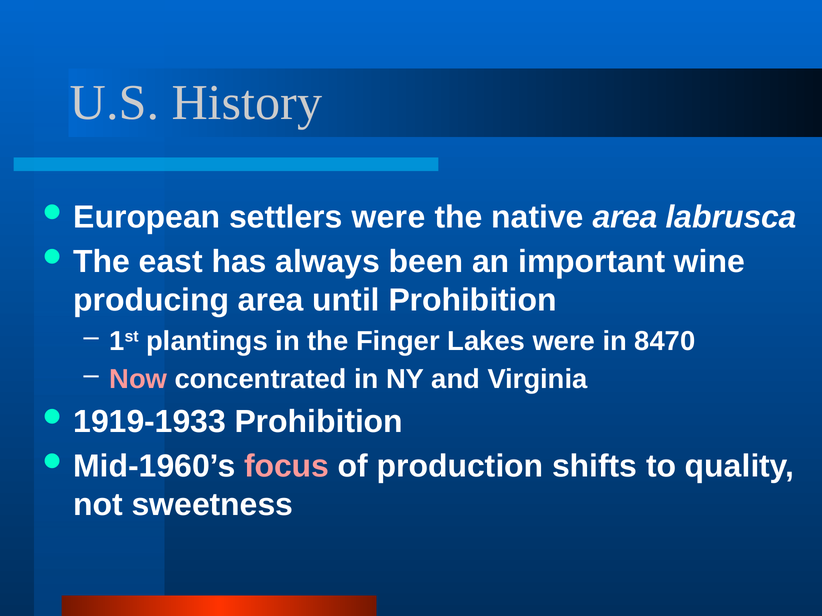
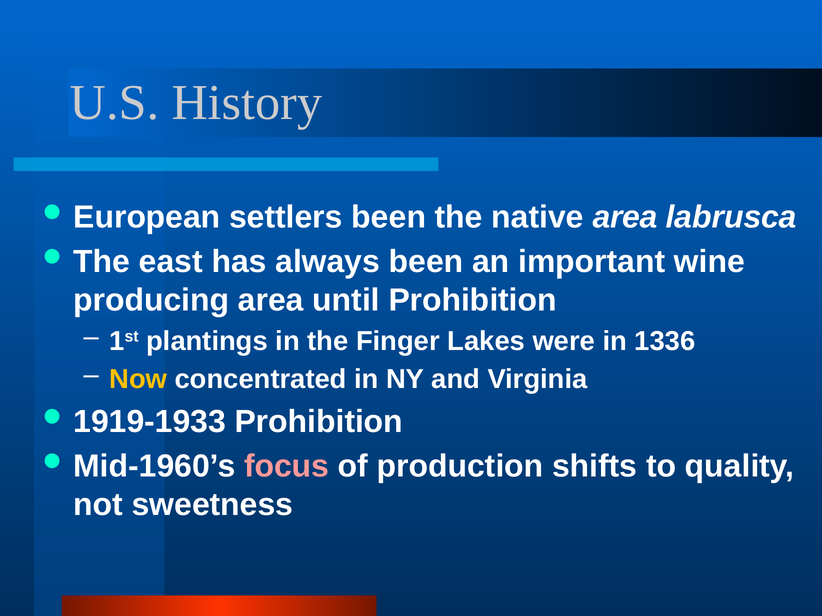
settlers were: were -> been (389, 217)
8470: 8470 -> 1336 (665, 341)
Now colour: pink -> yellow (138, 380)
